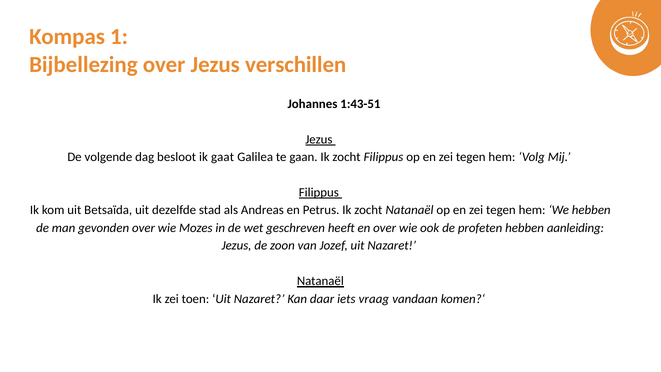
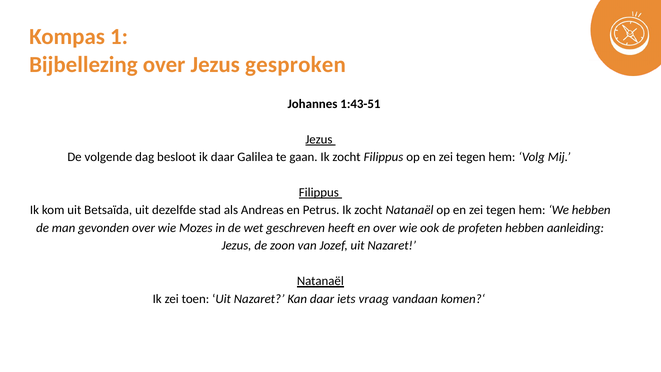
verschillen: verschillen -> gesproken (295, 64)
ik gaat: gaat -> daar (223, 157)
